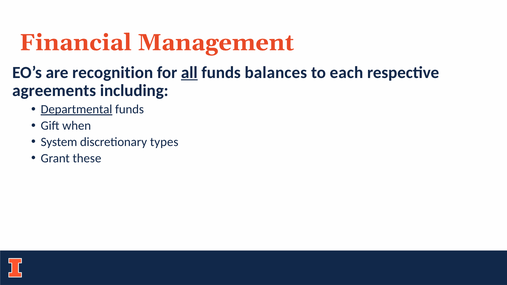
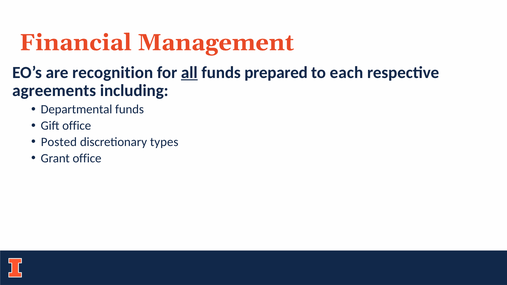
balances: balances -> prepared (276, 73)
Departmental underline: present -> none (77, 109)
Gift when: when -> office (77, 126)
System: System -> Posted (59, 142)
Grant these: these -> office (87, 158)
